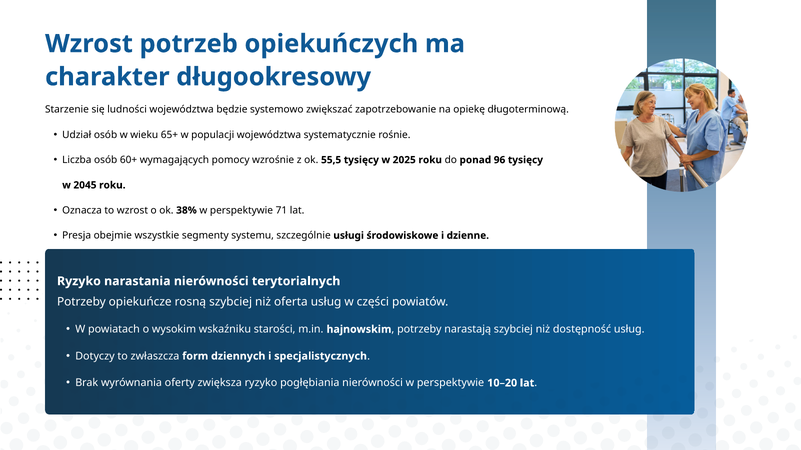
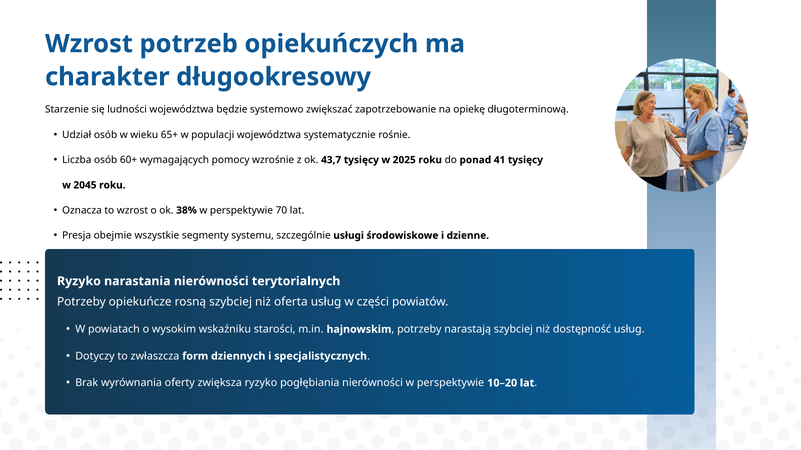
55,5: 55,5 -> 43,7 (331, 160)
96: 96 -> 41 (500, 160)
71: 71 -> 70 (281, 211)
